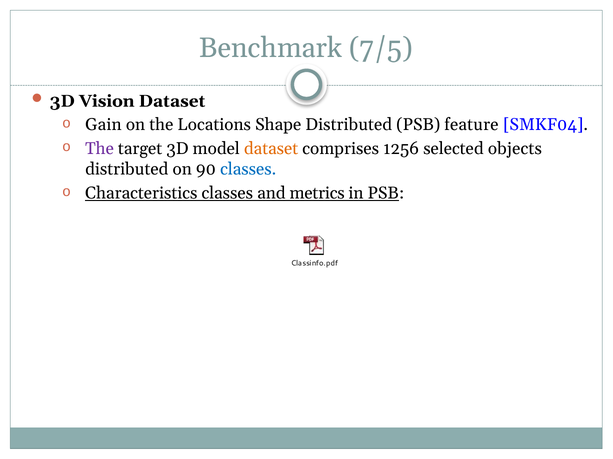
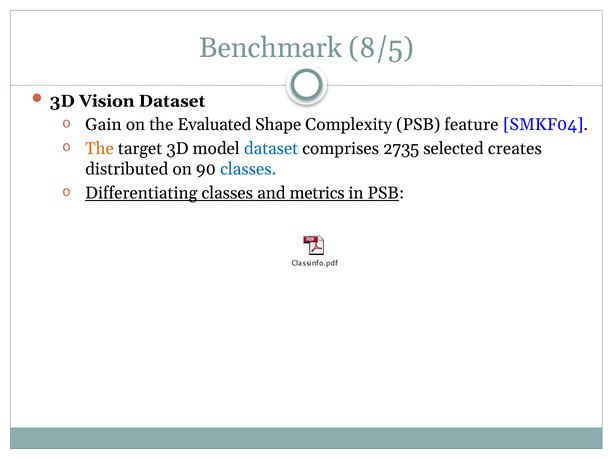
7/5: 7/5 -> 8/5 (381, 48)
Locations: Locations -> Evaluated (214, 125)
Shape Distributed: Distributed -> Complexity (349, 125)
The colour: purple -> orange (100, 149)
dataset colour: orange -> blue (271, 149)
1256: 1256 -> 2735 (401, 149)
objects: objects -> creates (515, 149)
Characteristics: Characteristics -> Differentiating (141, 193)
